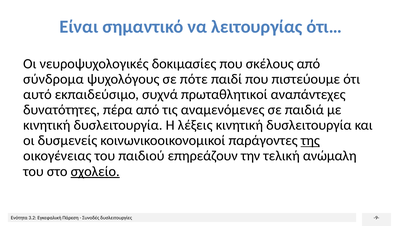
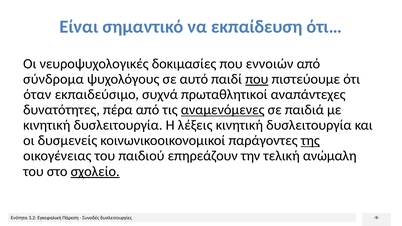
λειτουργίας: λειτουργίας -> εκπαίδευση (257, 27)
σκέλους: σκέλους -> εννοιών (270, 64)
πότε: πότε -> αυτό (194, 79)
που underline: none -> present (257, 79)
αυτό: αυτό -> όταν (37, 95)
αναμενόμενες underline: none -> present (223, 110)
